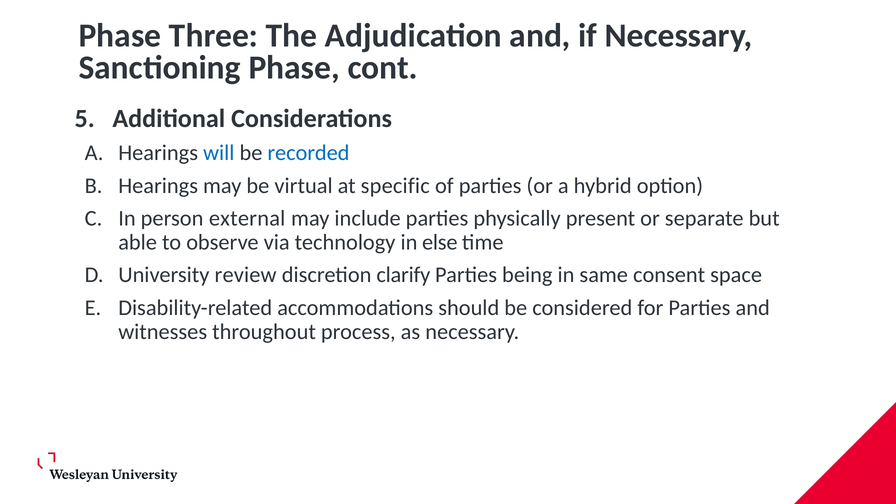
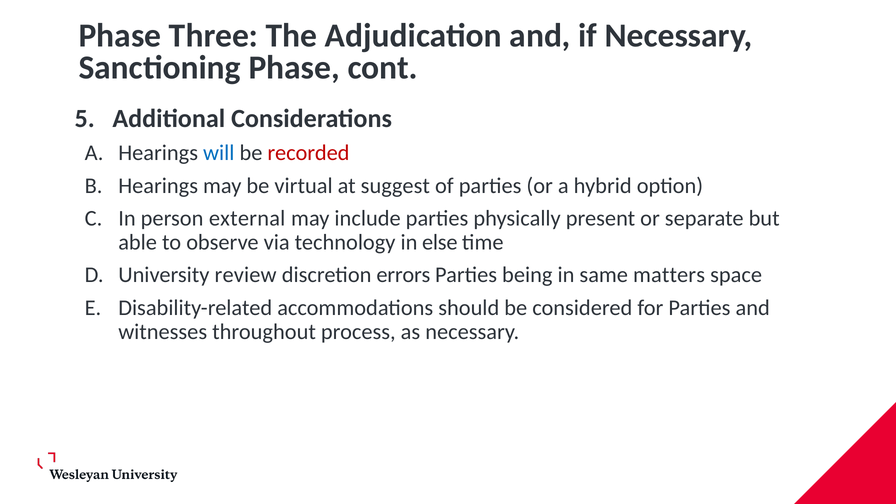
recorded colour: blue -> red (308, 153)
specific: specific -> suggest (395, 186)
clarify: clarify -> errors (403, 275)
consent: consent -> matters (669, 275)
